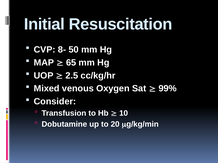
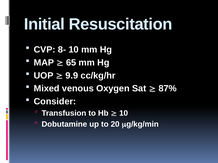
8- 50: 50 -> 10 (74, 50)
2.5: 2.5 -> 9.9 (72, 76)
99%: 99% -> 87% (168, 89)
